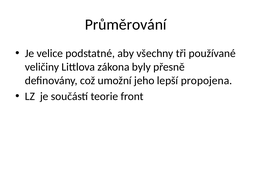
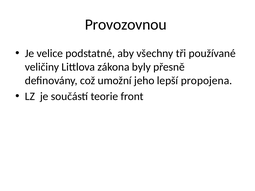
Průměrování: Průměrování -> Provozovnou (126, 25)
